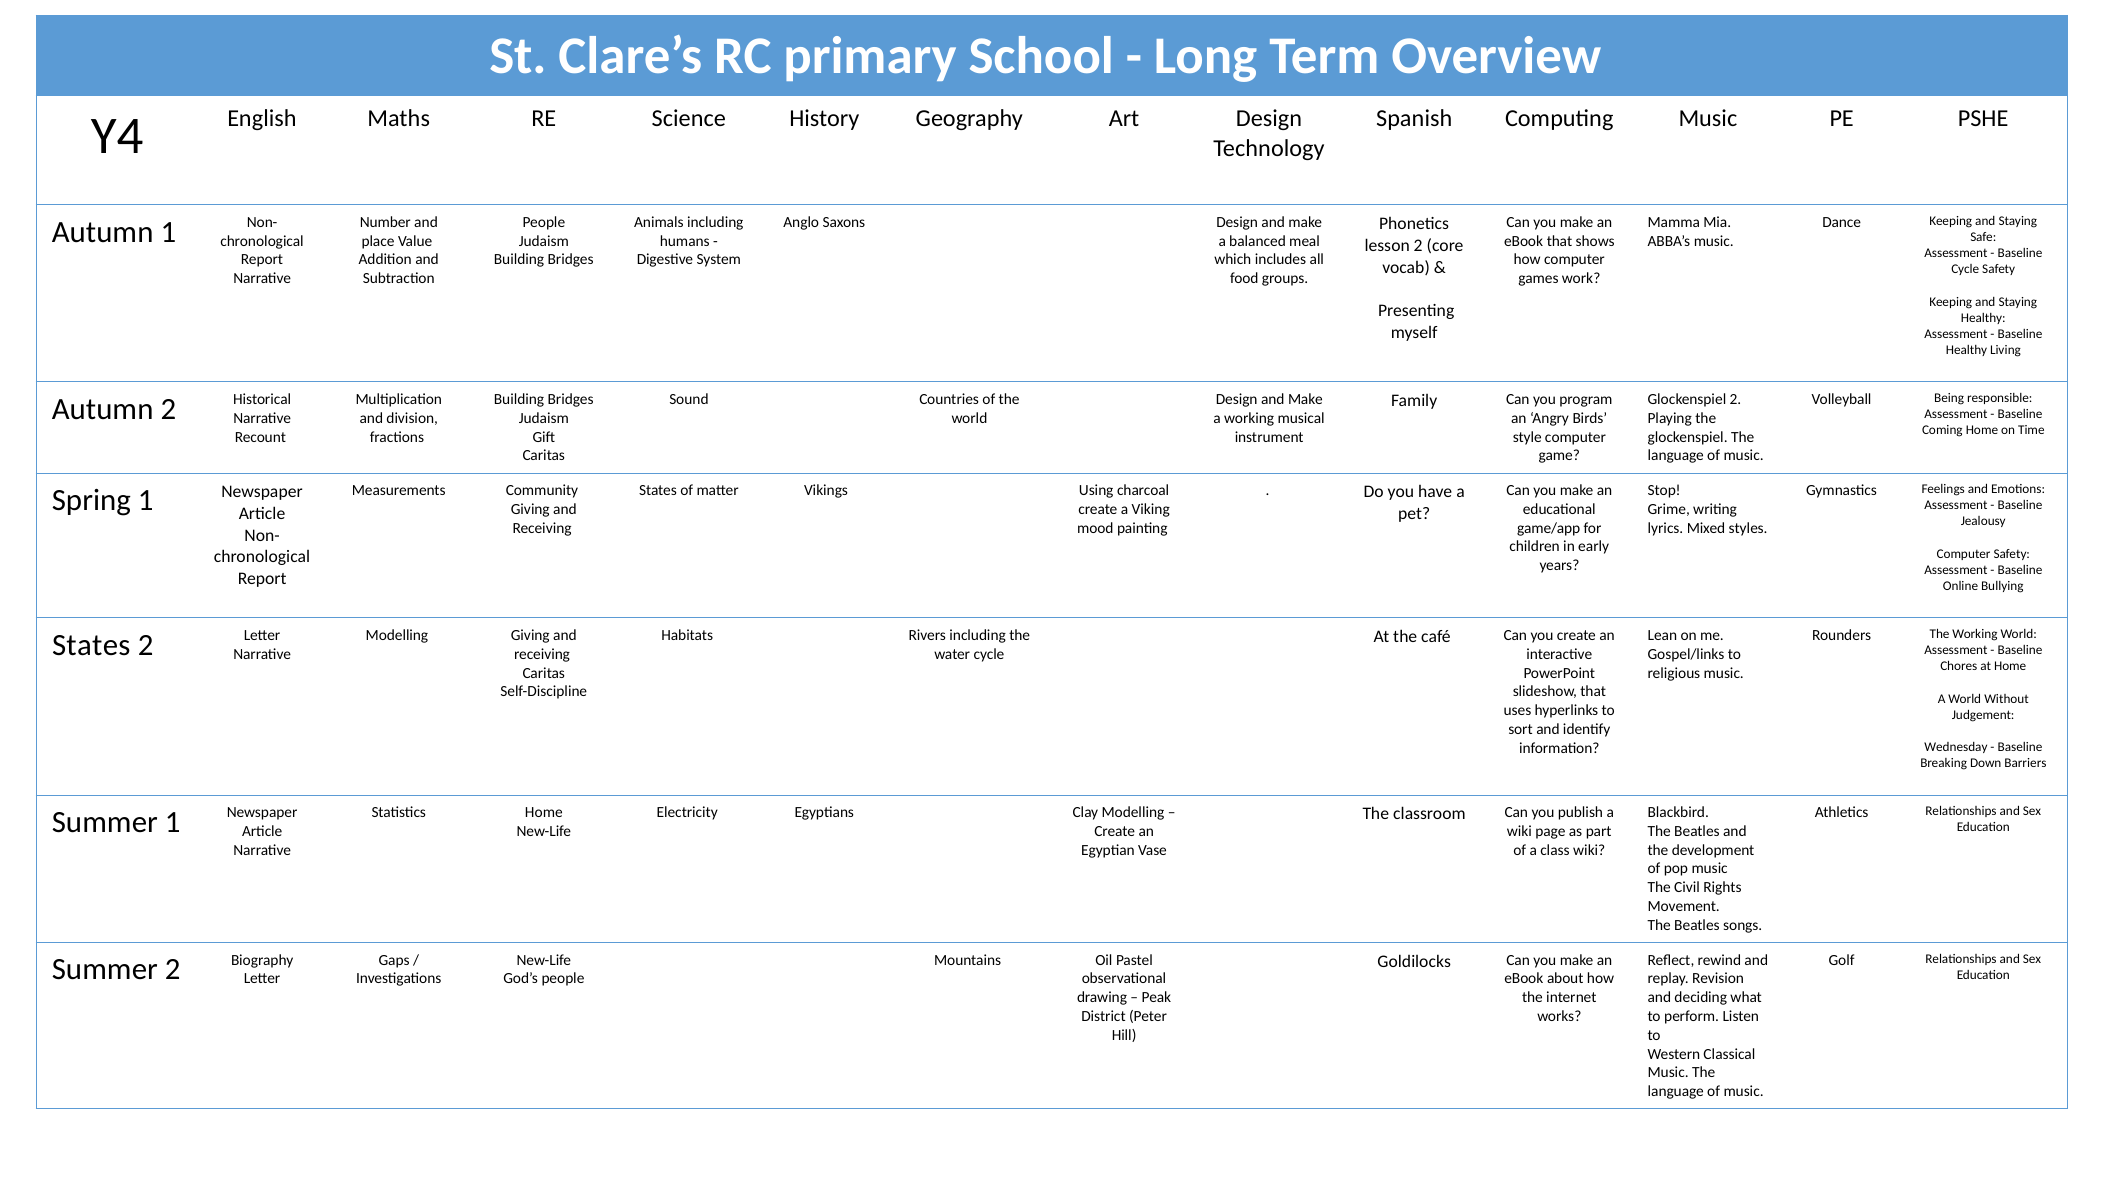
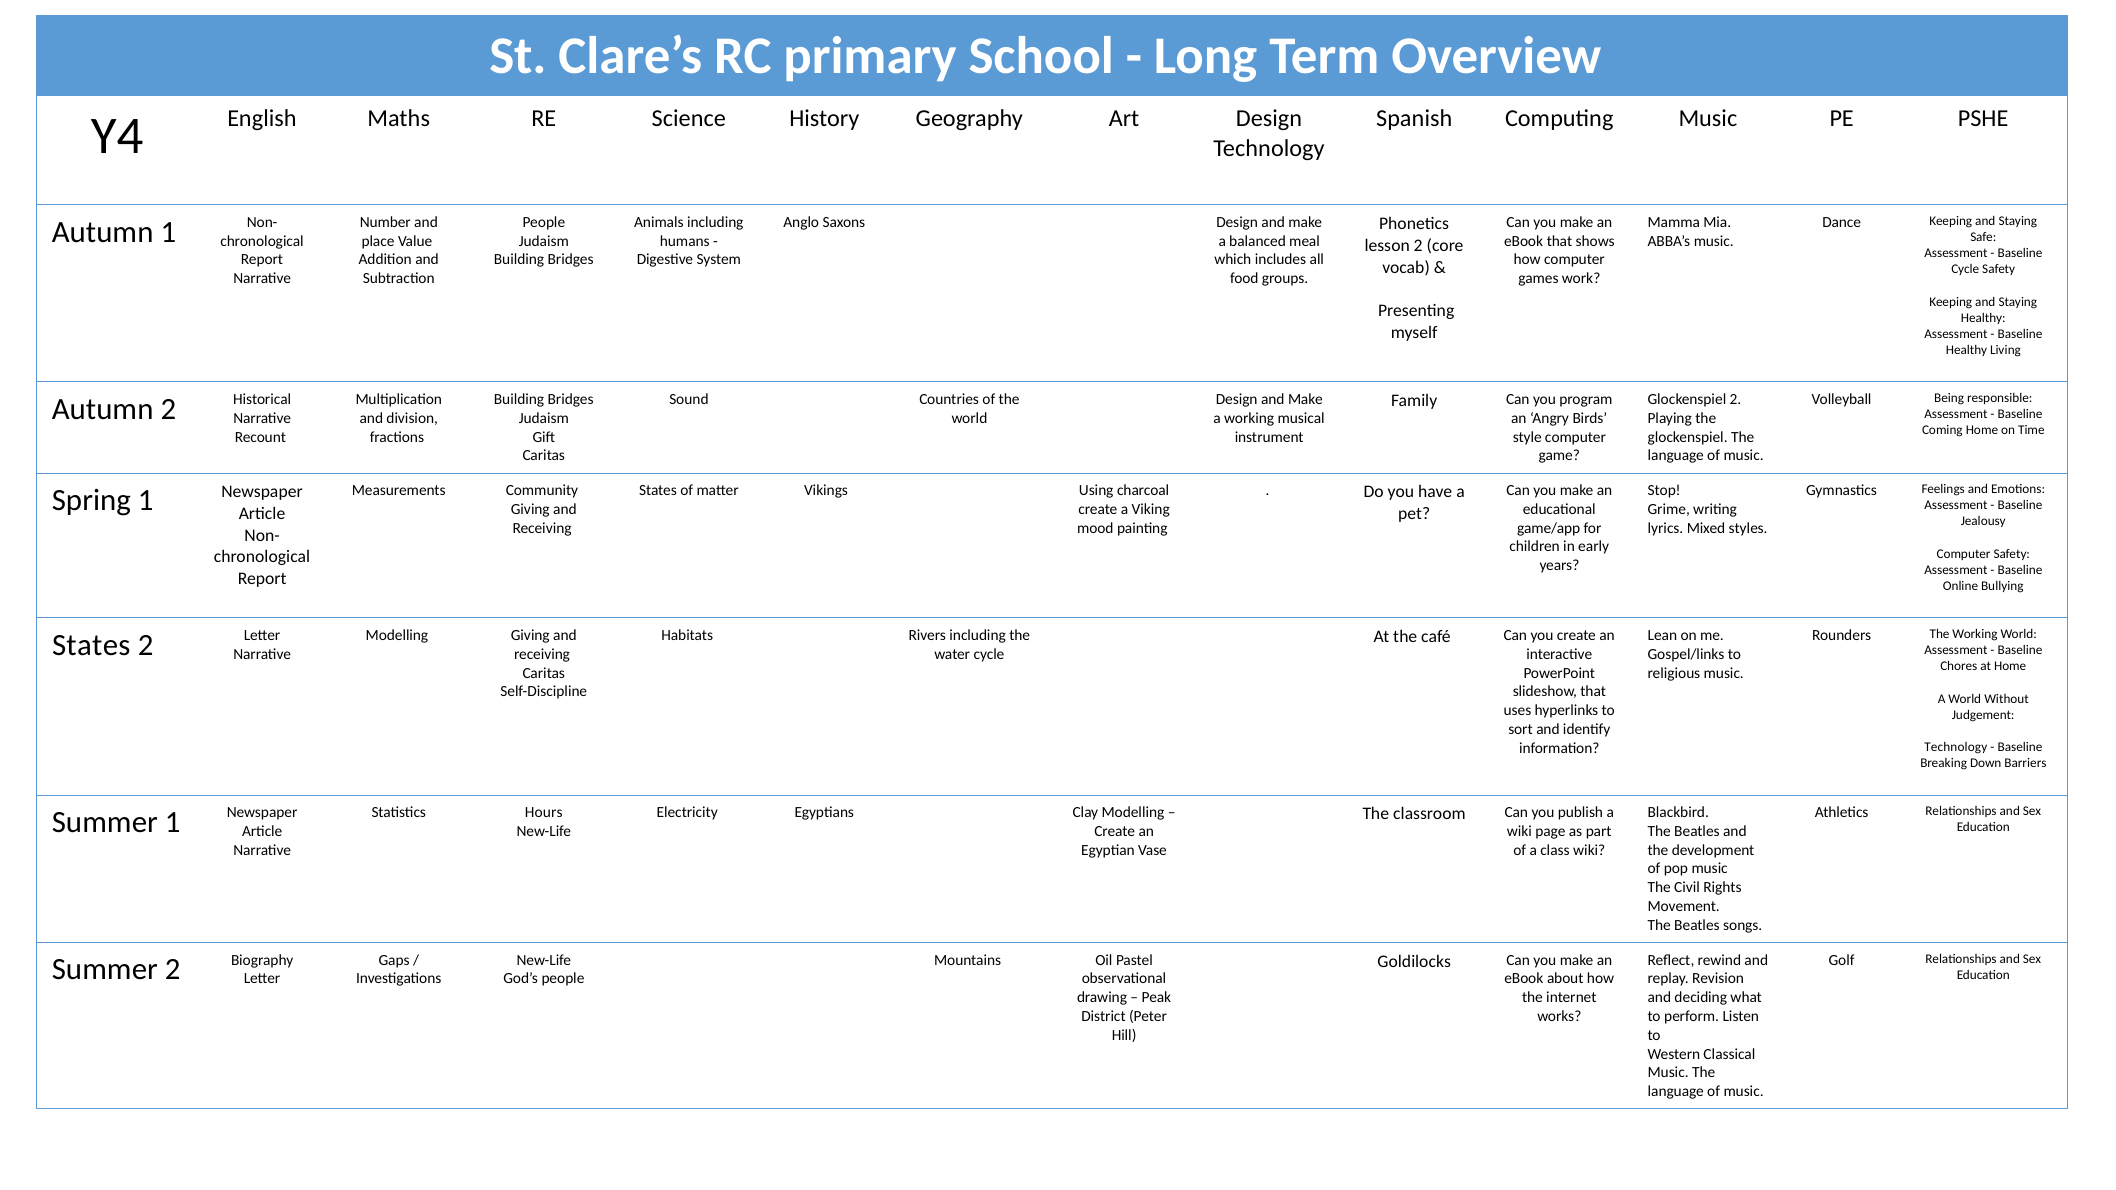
Wednesday: Wednesday -> Technology (1956, 747)
Statistics Home: Home -> Hours (544, 813)
